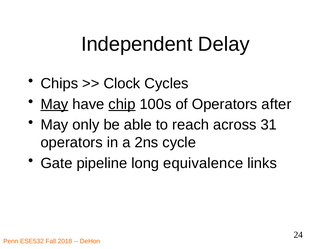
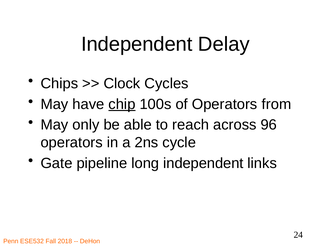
May underline: present -> none (54, 104)
after: after -> from (276, 104)
31: 31 -> 96 (269, 124)
long equivalence: equivalence -> independent (203, 163)
